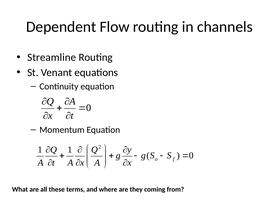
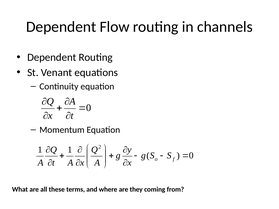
Streamline: Streamline -> Dependent (52, 57)
